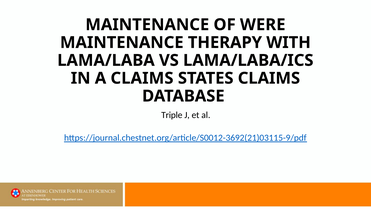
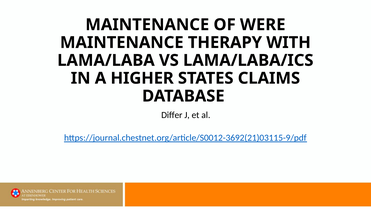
A CLAIMS: CLAIMS -> HIGHER (142, 78)
Triple: Triple -> Differ (172, 115)
